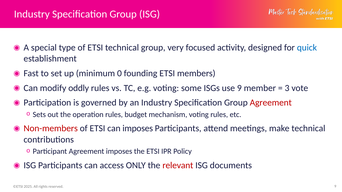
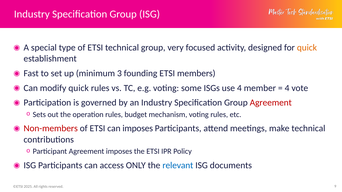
quick colour: blue -> orange (307, 48)
0: 0 -> 3 (119, 73)
modify oddly: oddly -> quick (79, 88)
use 9: 9 -> 4 (239, 88)
3: 3 -> 4 (287, 88)
relevant colour: red -> blue (178, 166)
